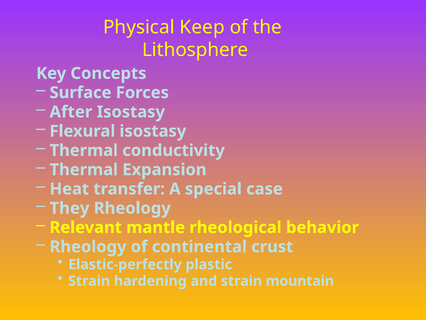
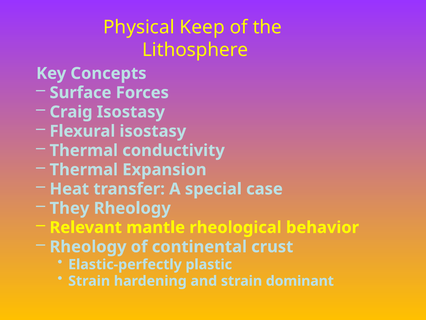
After: After -> Craig (71, 112)
mountain: mountain -> dominant (300, 281)
